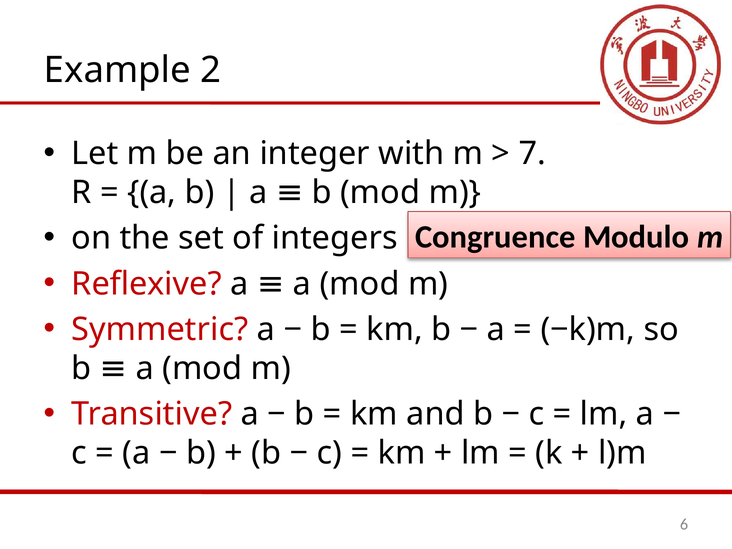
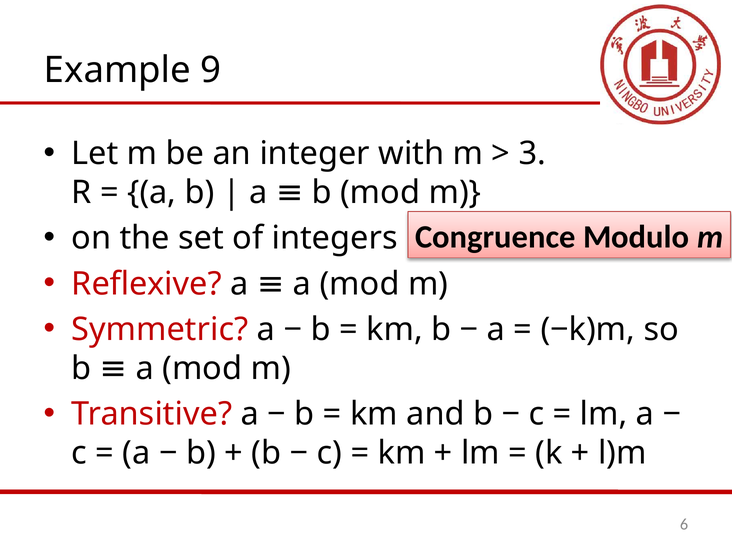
2: 2 -> 9 (211, 70)
7: 7 -> 3 (532, 154)
